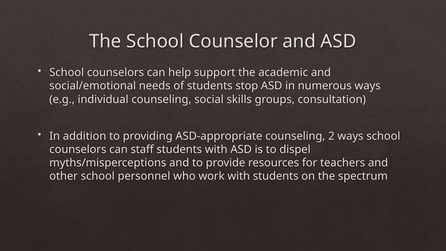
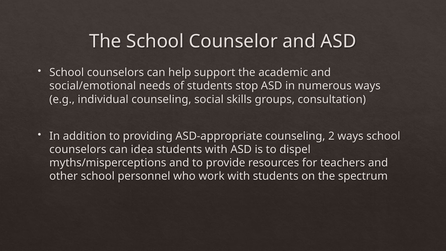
staff: staff -> idea (142, 149)
